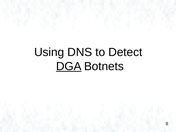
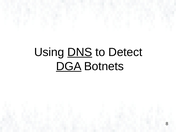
DNS underline: none -> present (80, 52)
